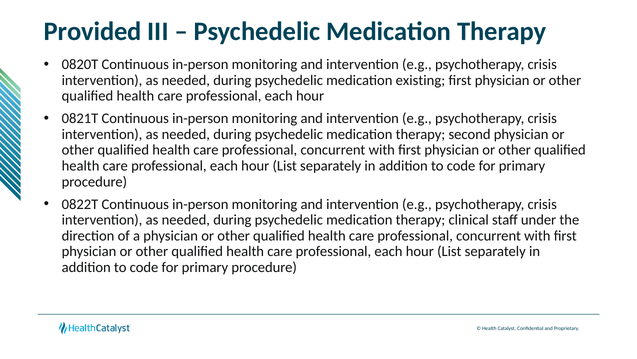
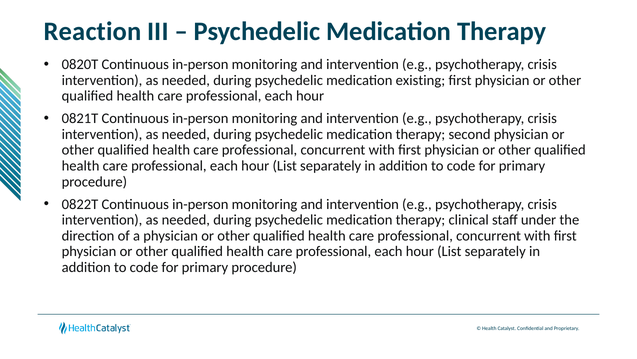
Provided: Provided -> Reaction (93, 31)
